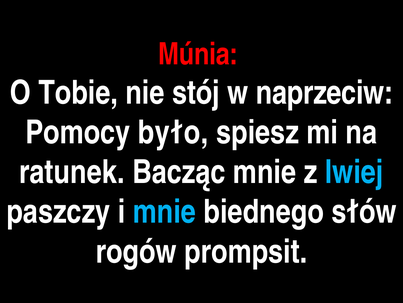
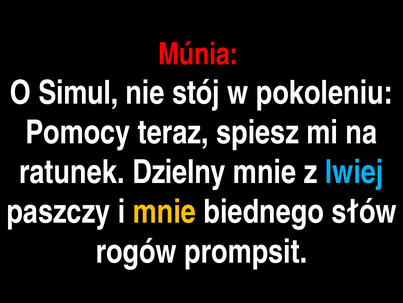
Tobie: Tobie -> Simul (78, 93)
naprzeciw: naprzeciw -> pokoleniu (324, 93)
było: było -> teraz (173, 132)
Bacząc: Bacząc -> Dzielny (179, 172)
mnie colour: light blue -> yellow (164, 212)
